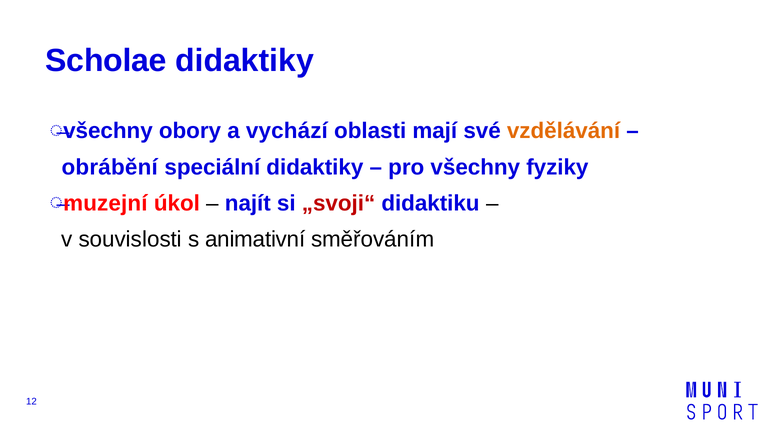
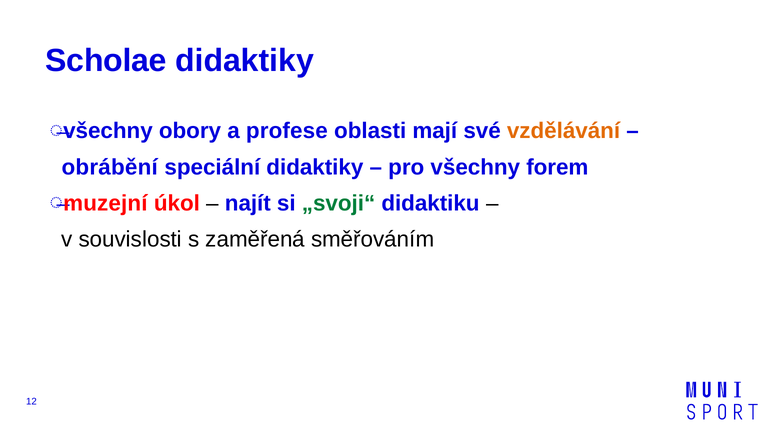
vychází: vychází -> profese (287, 131)
fyziky: fyziky -> forem (557, 167)
„svoji“ colour: red -> green (339, 203)
animativní: animativní -> zaměřená (255, 239)
